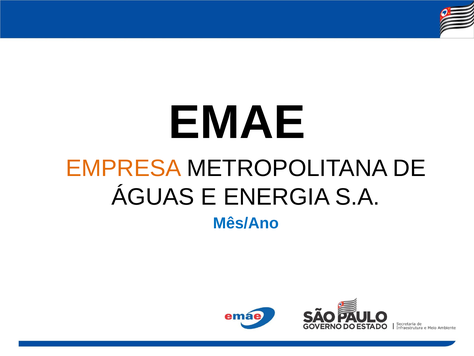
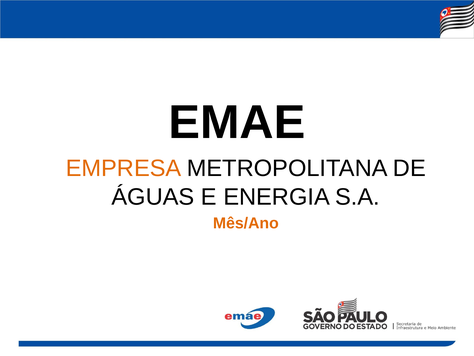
Mês/Ano colour: blue -> orange (246, 223)
